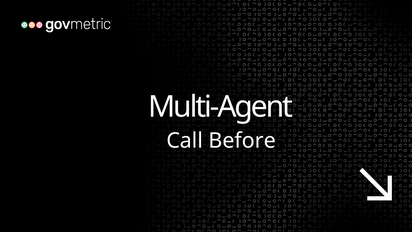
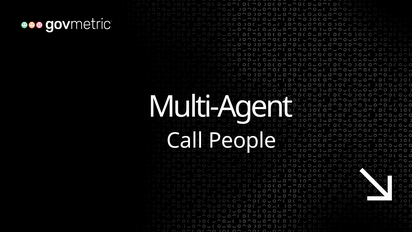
Before: Before -> People (242, 141)
